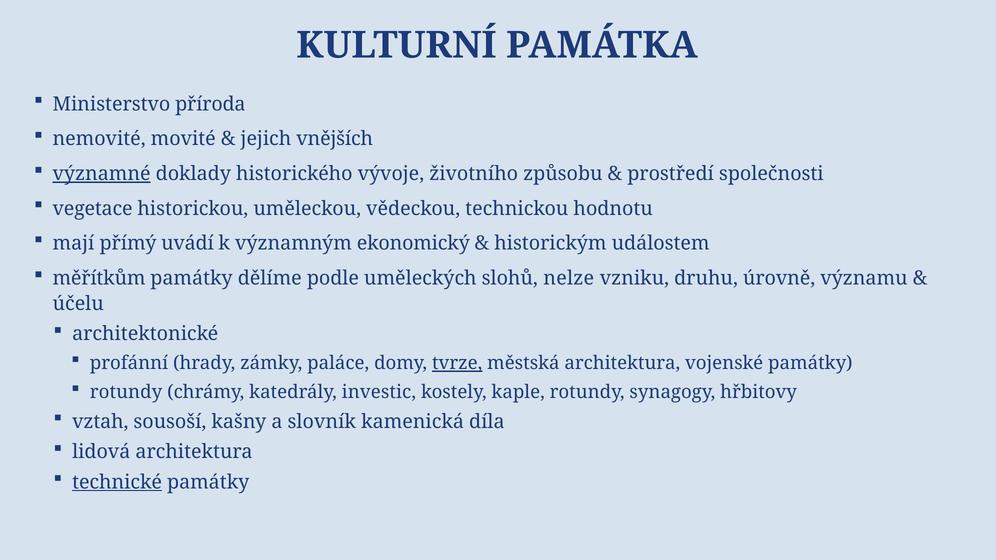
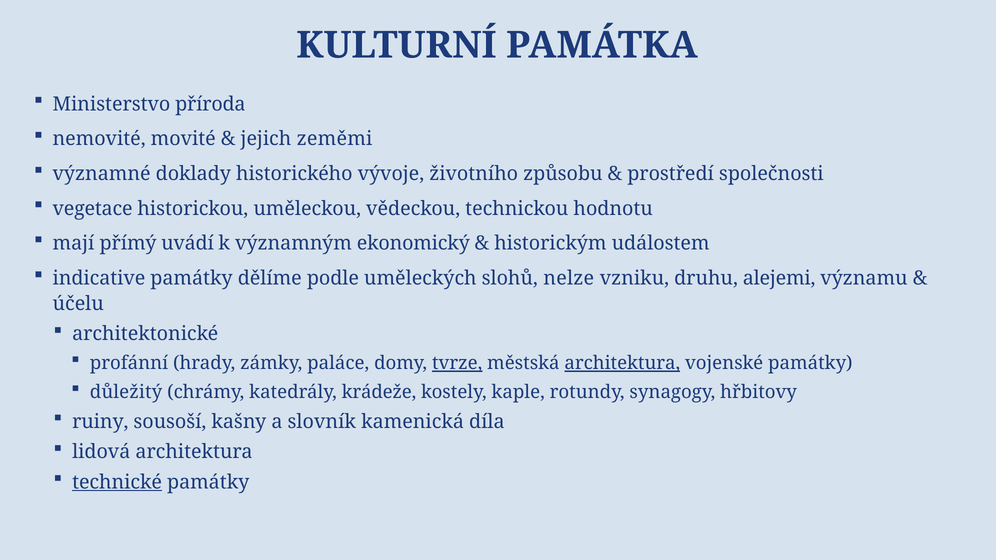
vnějších: vnějších -> zeměmi (335, 139)
významné underline: present -> none (102, 174)
měřítkům: měřítkům -> indicative (99, 278)
úrovně: úrovně -> alejemi (779, 278)
architektura underline: none -> present (622, 363)
rotundy: rotundy -> důležitý (126, 392)
investic: investic -> krádeže (379, 392)
vztah: vztah -> ruiny (100, 422)
